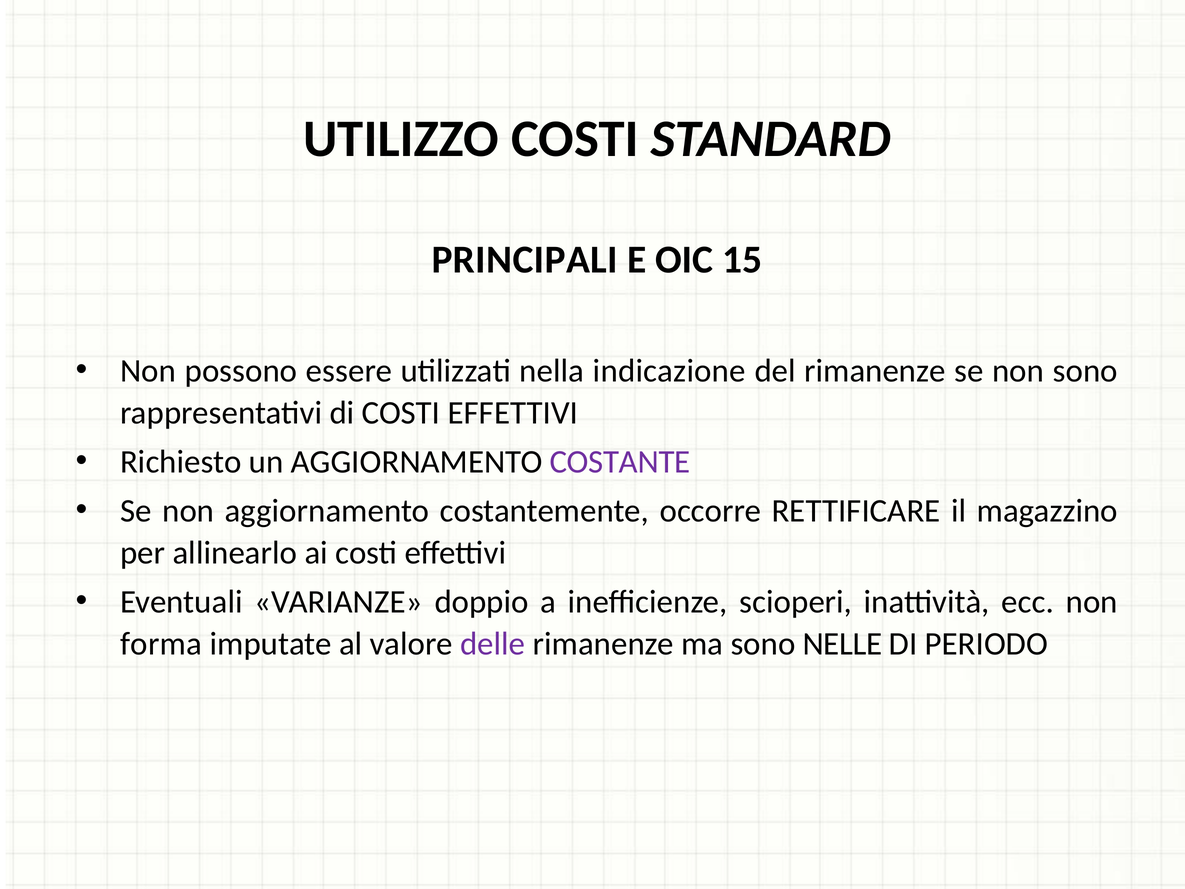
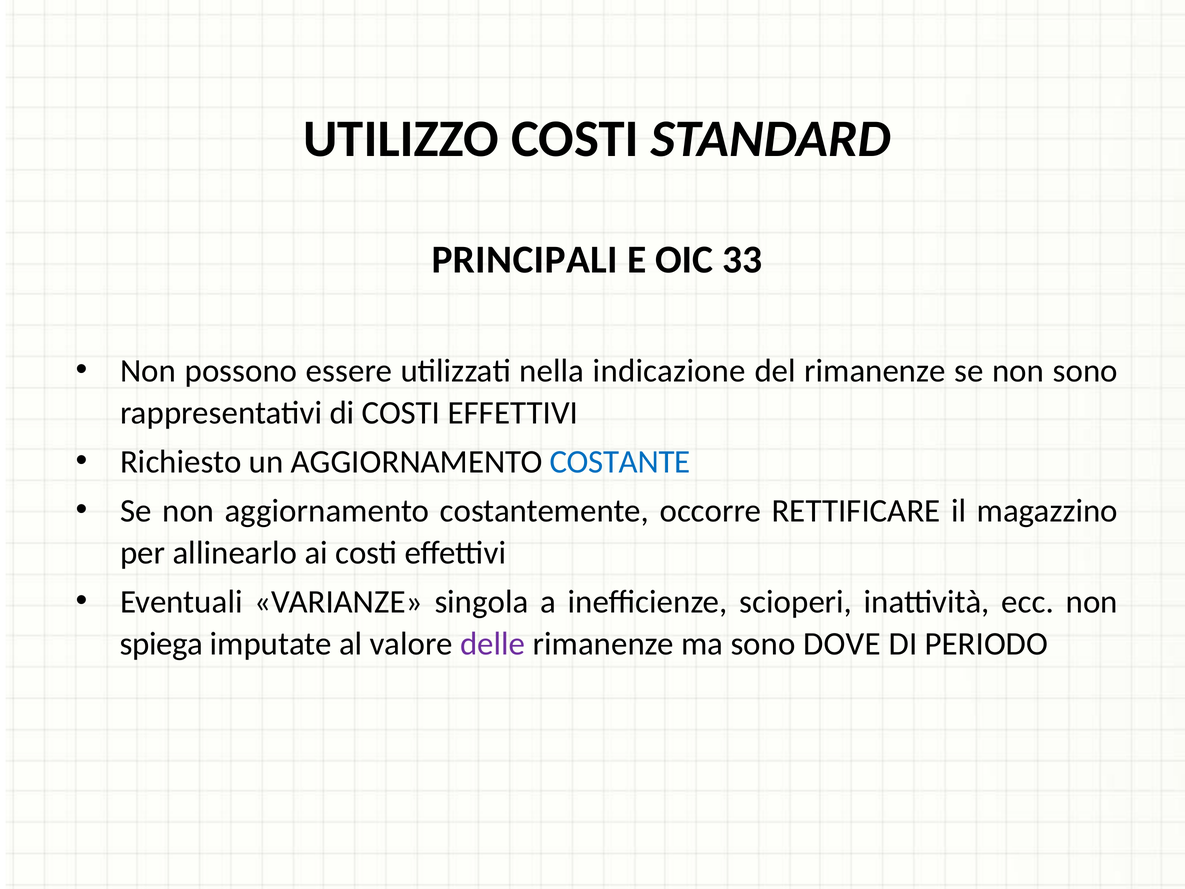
15: 15 -> 33 (742, 260)
COSTANTE colour: purple -> blue (620, 462)
doppio: doppio -> singola (481, 602)
forma: forma -> spiega (161, 644)
NELLE: NELLE -> DOVE (842, 644)
